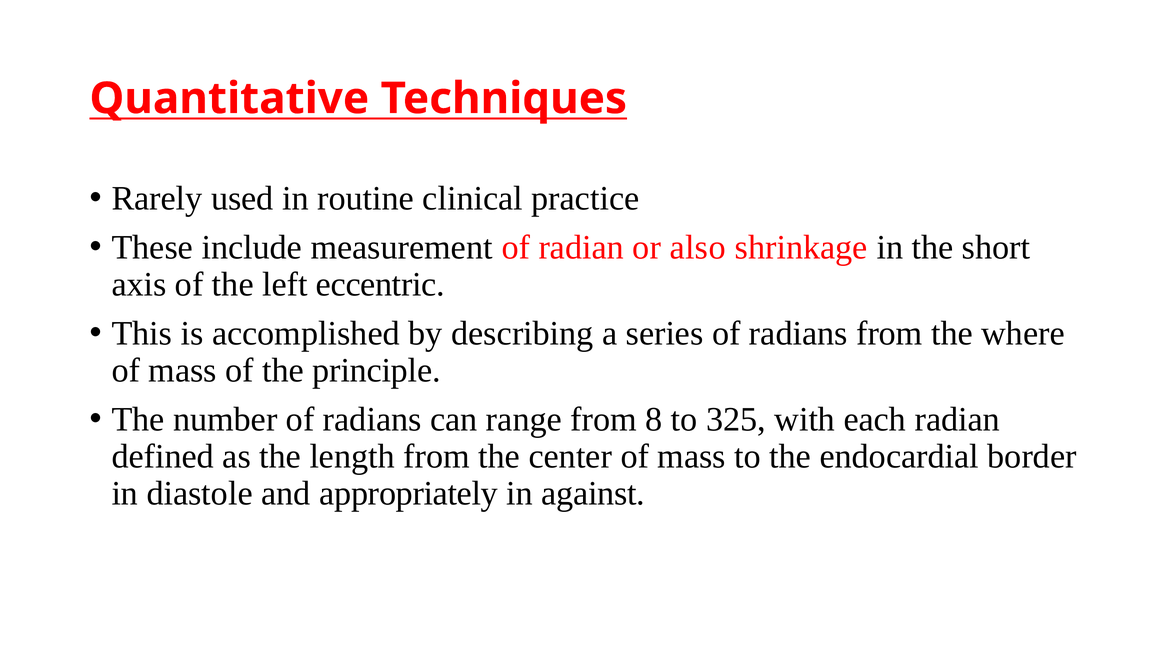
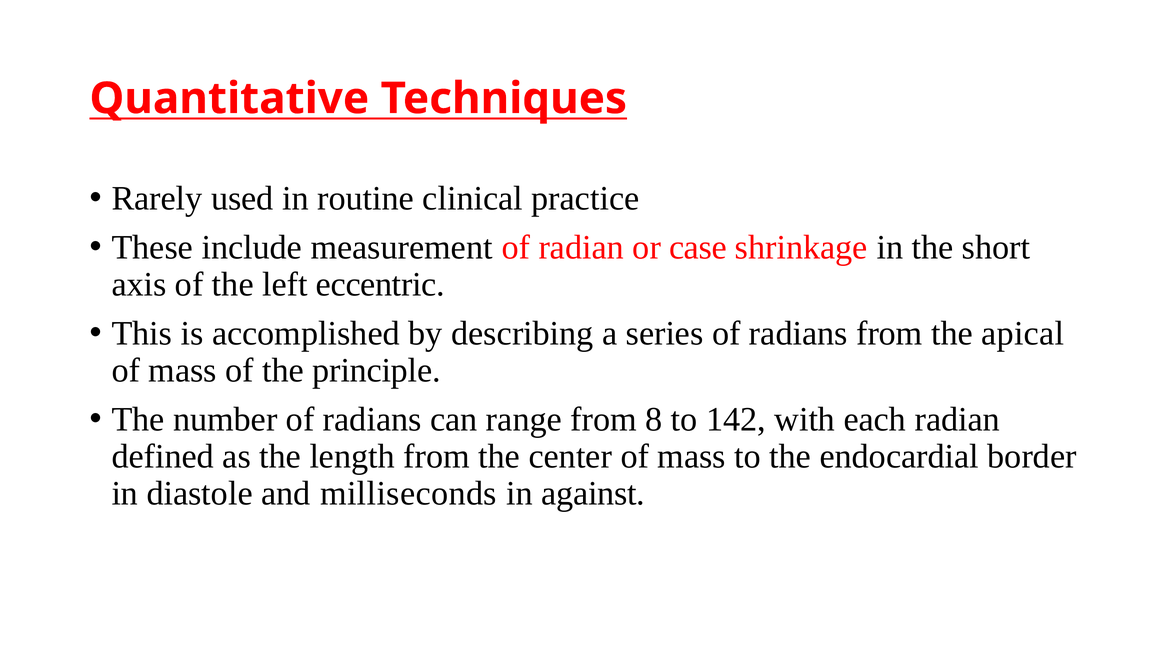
also: also -> case (698, 248)
where: where -> apical (1023, 334)
325: 325 -> 142 (736, 420)
appropriately: appropriately -> milliseconds (408, 494)
